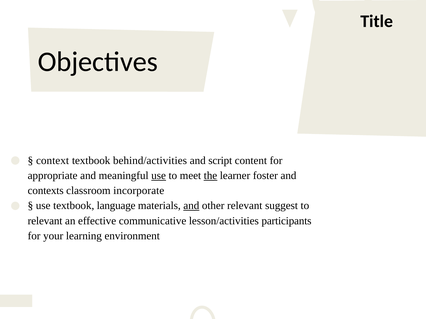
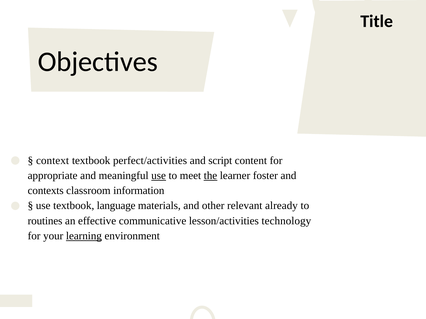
behind/activities: behind/activities -> perfect/activities (150, 161)
incorporate: incorporate -> information (139, 191)
and underline: present -> none (191, 206)
suggest: suggest -> already (281, 206)
relevant: relevant -> routines (45, 221)
participants: participants -> technology (286, 221)
learning underline: none -> present (84, 236)
